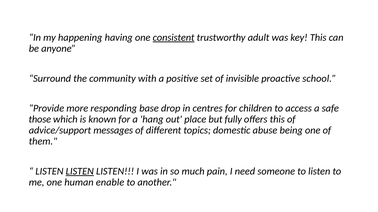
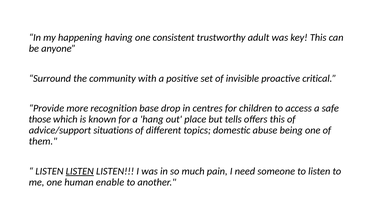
consistent underline: present -> none (174, 38)
school: school -> critical (319, 79)
responding: responding -> recognition (114, 109)
fully: fully -> tells (233, 120)
messages: messages -> situations (113, 131)
